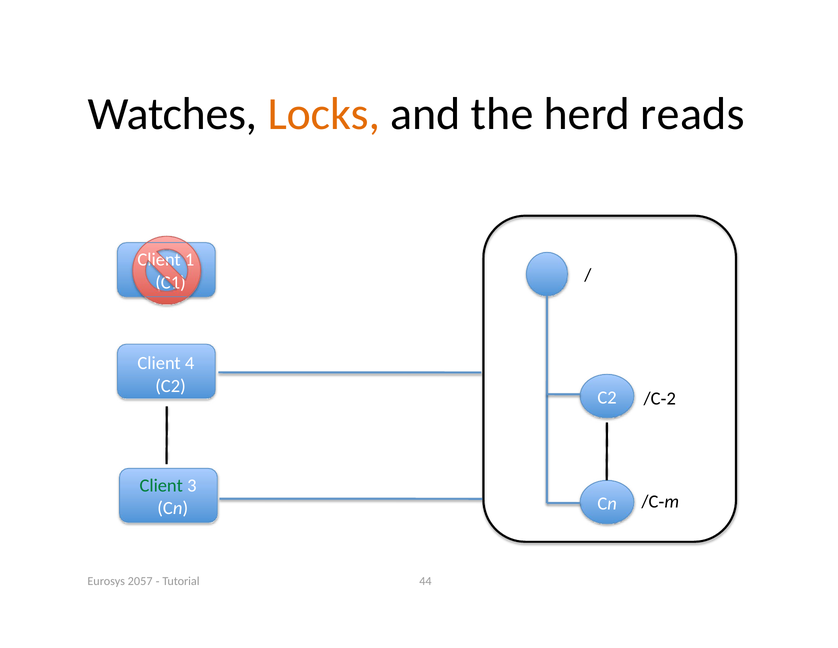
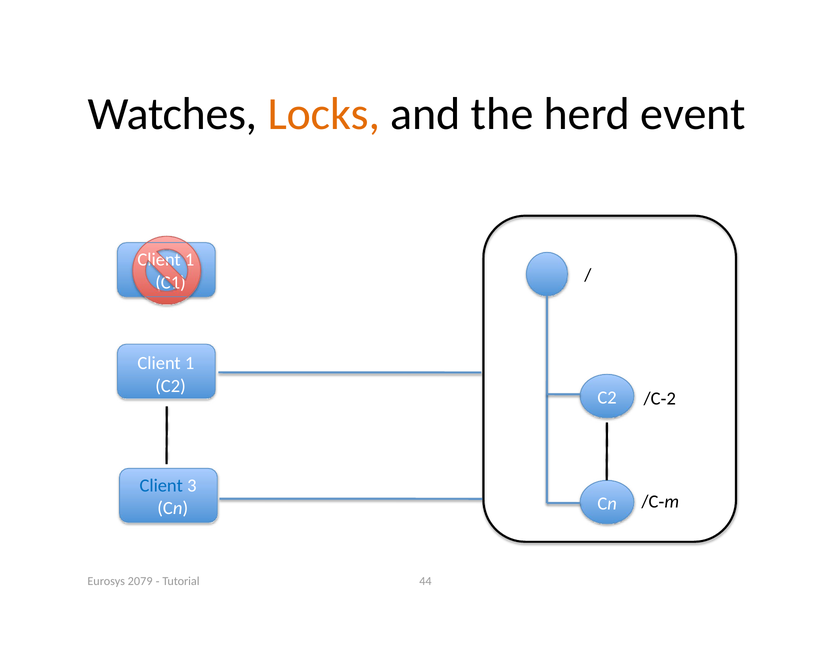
reads: reads -> event (693, 114)
4: 4 -> 1 (190, 363)
Client colour: green -> blue (161, 485)
2057: 2057 -> 2079 (140, 581)
